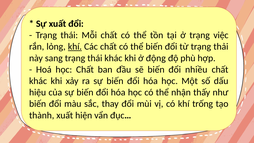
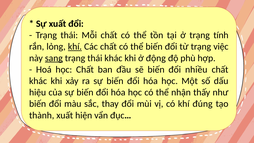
việc: việc -> tính (221, 35)
thải: thải -> việc (221, 47)
sang underline: none -> present (54, 58)
trống: trống -> đúng (203, 104)
